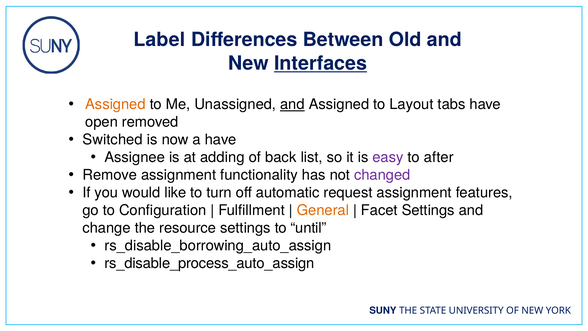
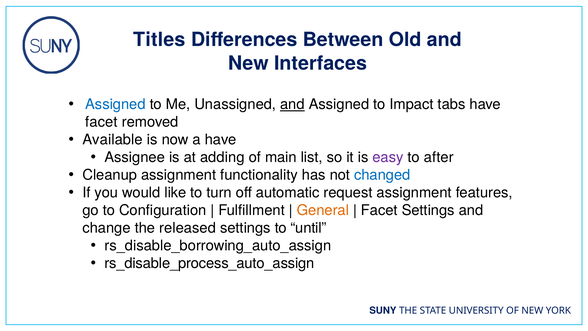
Label: Label -> Titles (159, 40)
Interfaces underline: present -> none (321, 63)
Assigned colour: orange -> blue (115, 104)
Layout: Layout -> Impact (412, 104)
open: open -> facet (101, 122)
Switched: Switched -> Available (113, 140)
back: back -> main (281, 157)
Remove: Remove -> Cleanup (110, 175)
changed colour: purple -> blue (382, 175)
resource: resource -> released (188, 228)
